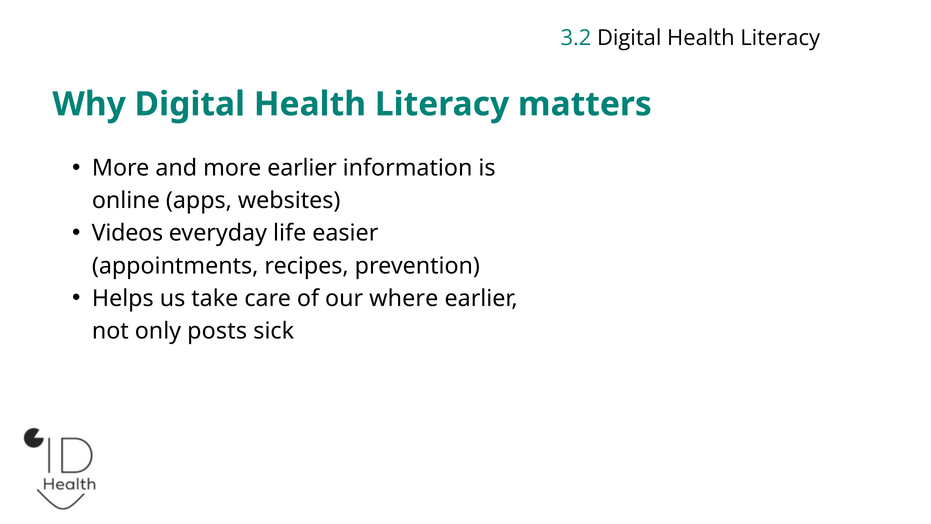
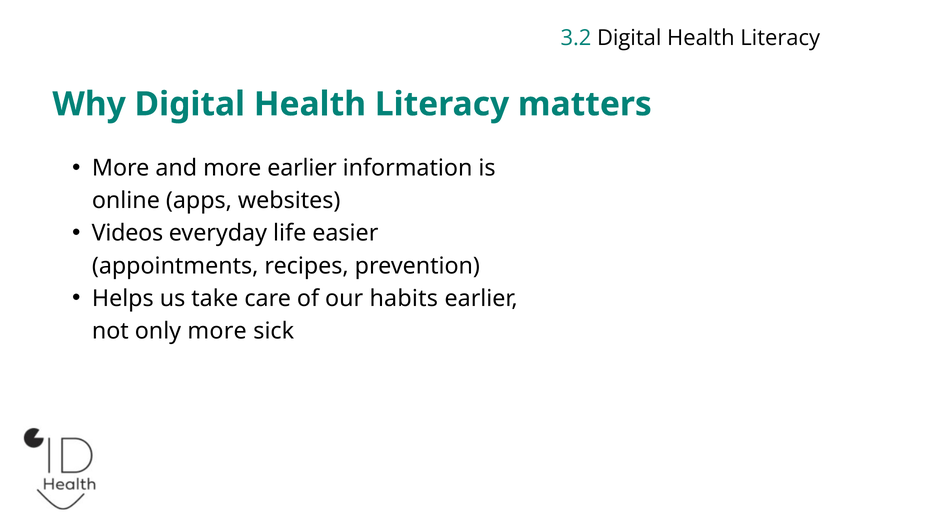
where: where -> habits (404, 298)
only posts: posts -> more (217, 331)
